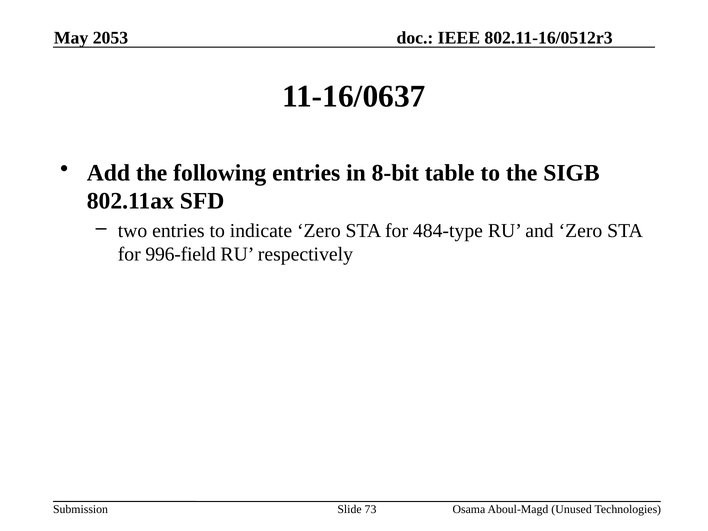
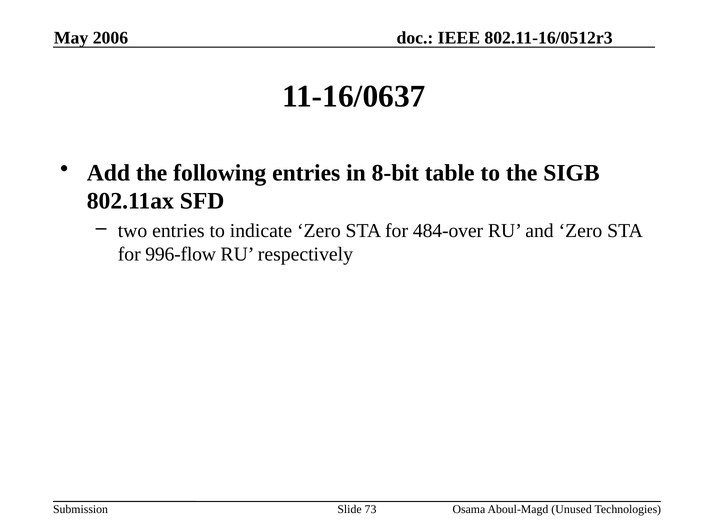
2053: 2053 -> 2006 (110, 38)
484-type: 484-type -> 484-over (448, 231)
996-field: 996-field -> 996-flow (181, 254)
